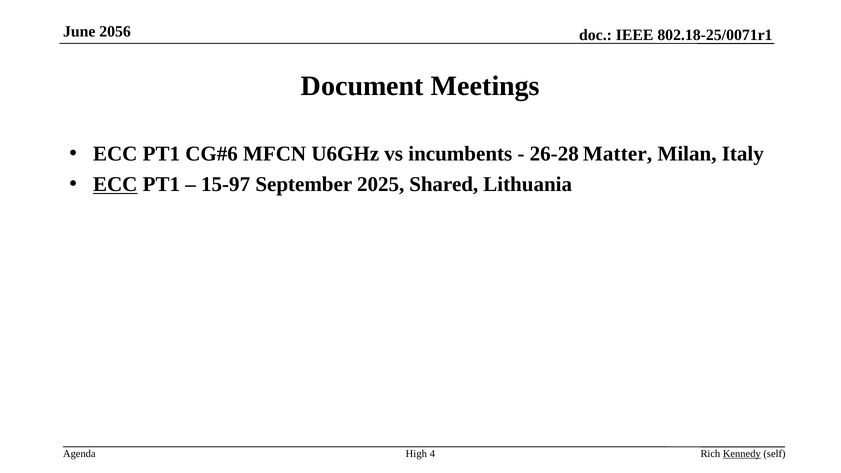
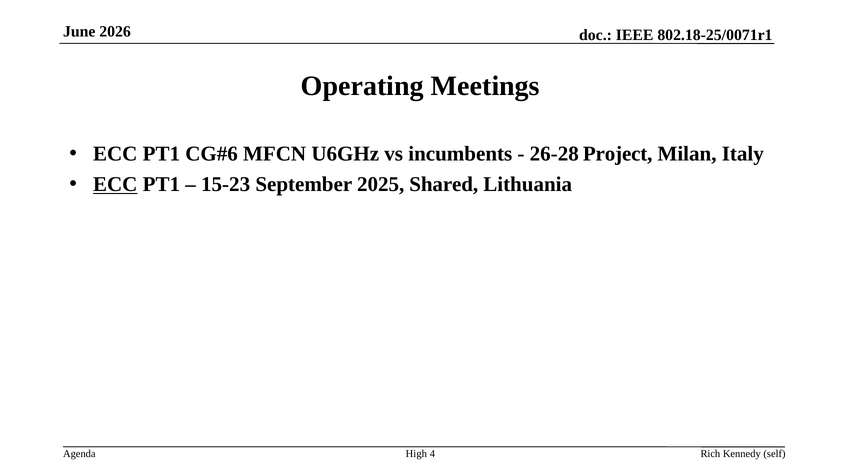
2056: 2056 -> 2026 (115, 31)
Document: Document -> Operating (362, 86)
Matter: Matter -> Project (618, 154)
15-97: 15-97 -> 15-23 (226, 184)
Kennedy underline: present -> none (742, 454)
